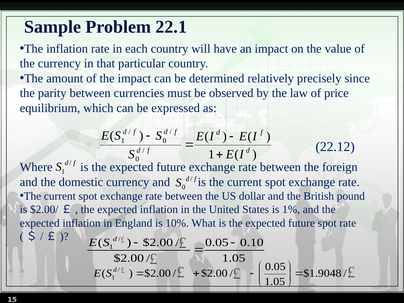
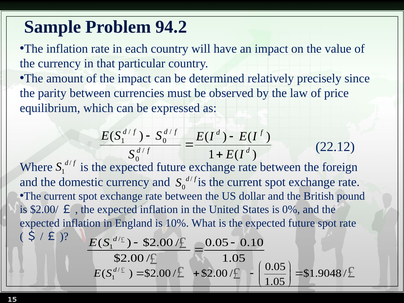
22.1: 22.1 -> 94.2 (171, 27)
1%: 1% -> 0% (291, 210)
